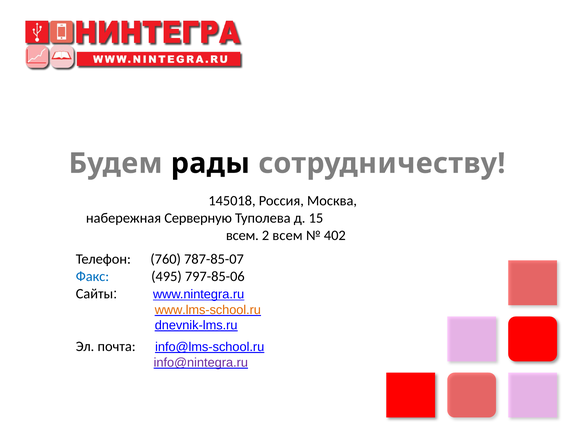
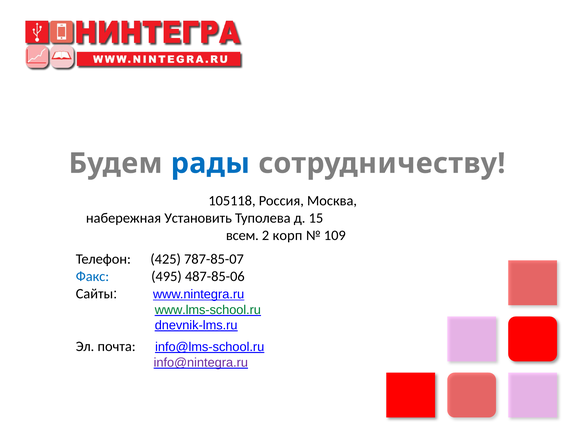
рады colour: black -> blue (210, 163)
145018: 145018 -> 105118 (232, 201)
Серверную: Серверную -> Установить (198, 218)
2 всем: всем -> корп (287, 235)
402: 402 -> 109 (335, 235)
760: 760 -> 425 (166, 259)
797-85-06: 797-85-06 -> 487-85-06 (215, 277)
www.lms-school.ru colour: orange -> green (208, 310)
